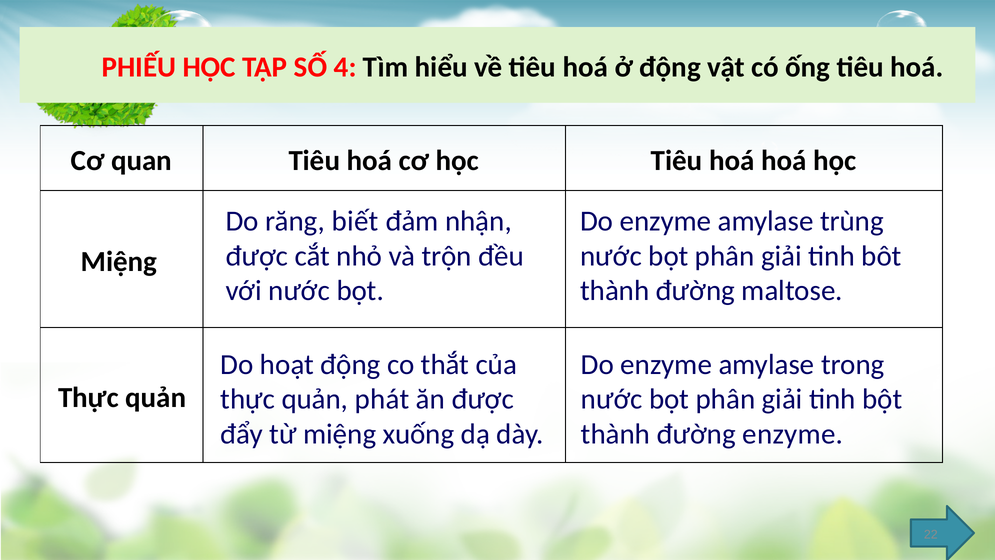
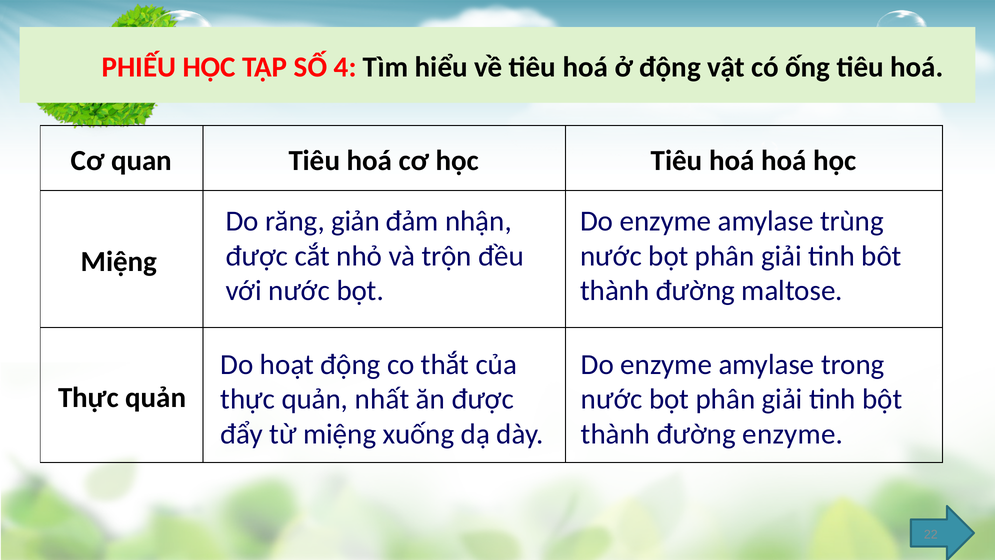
biết: biết -> giản (355, 221)
phát: phát -> nhất (382, 399)
